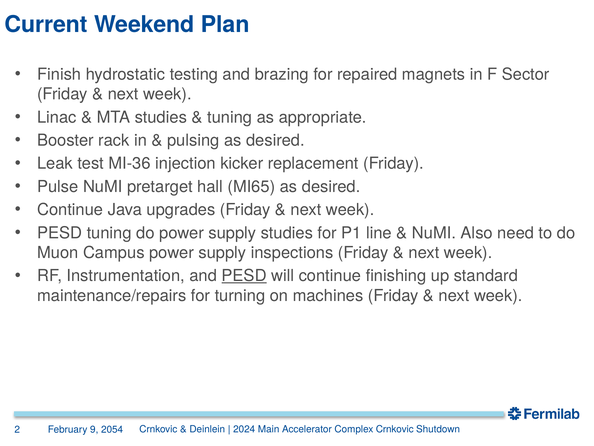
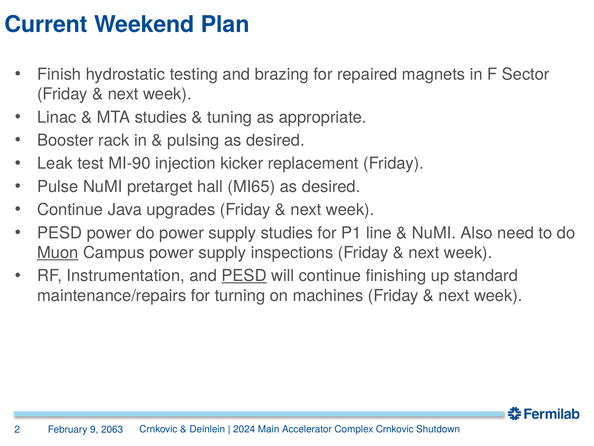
MI-36: MI-36 -> MI-90 (129, 163)
PESD tuning: tuning -> power (109, 233)
Muon underline: none -> present (58, 252)
2054: 2054 -> 2063 (112, 429)
